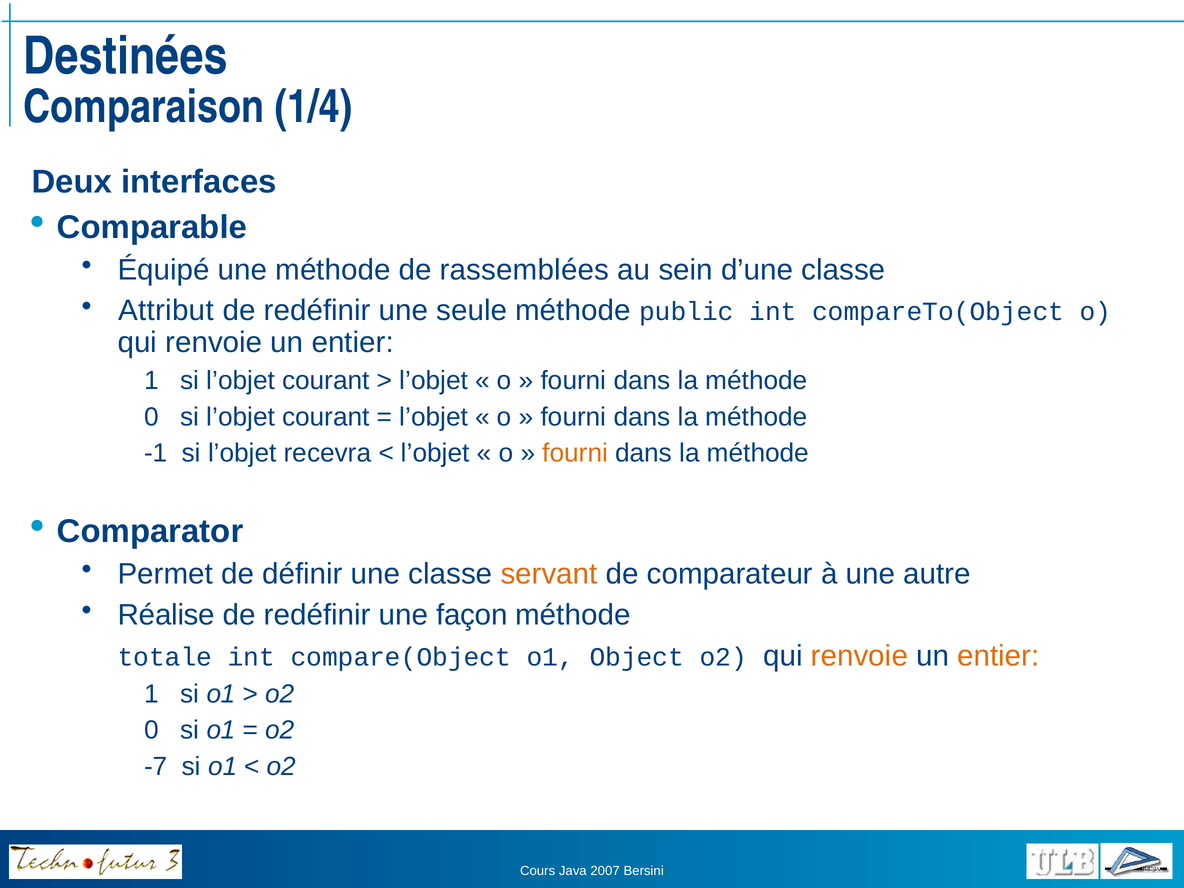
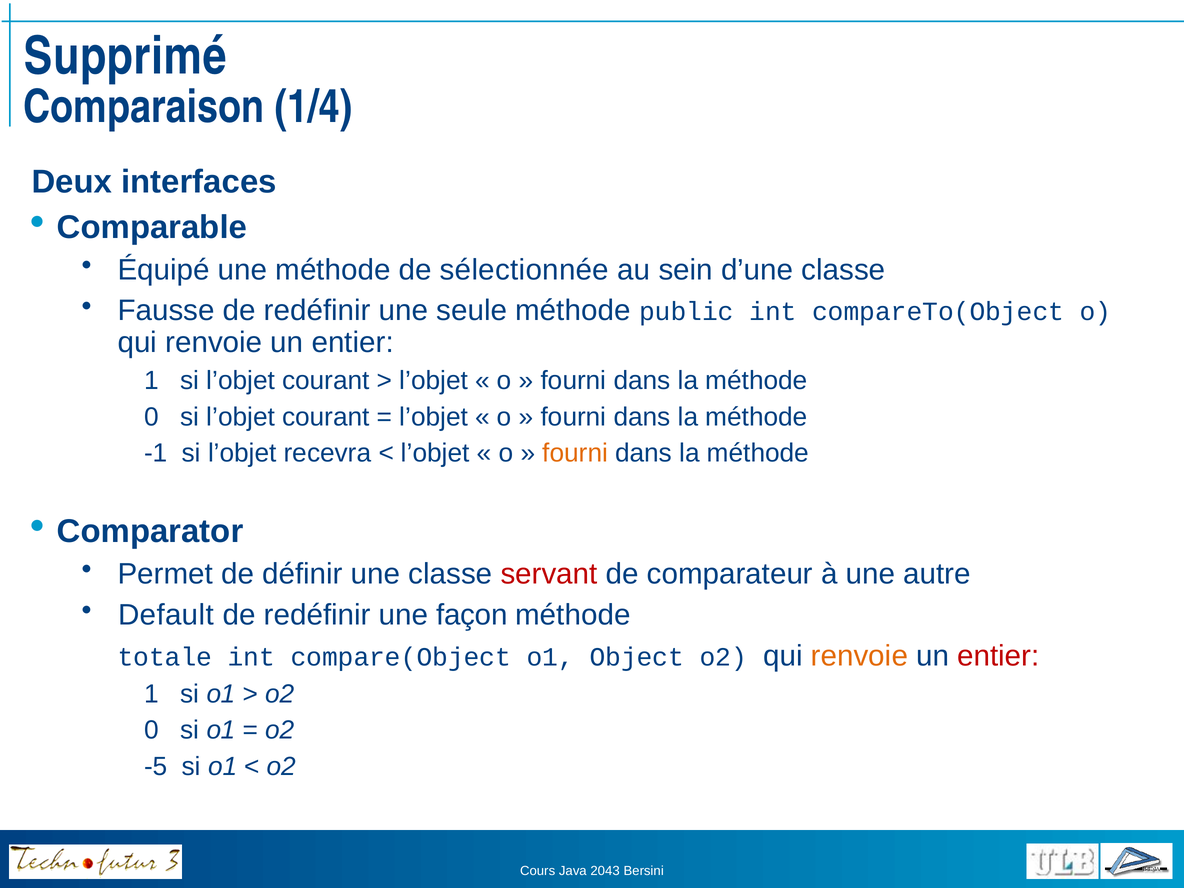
Destinées: Destinées -> Supprimé (125, 57)
rassemblées: rassemblées -> sélectionnée (524, 270)
Attribut: Attribut -> Fausse (166, 311)
servant colour: orange -> red (549, 574)
Réalise: Réalise -> Default (166, 615)
entier colour: orange -> red (998, 656)
-7: -7 -> -5 (156, 766)
2007: 2007 -> 2043 (605, 871)
